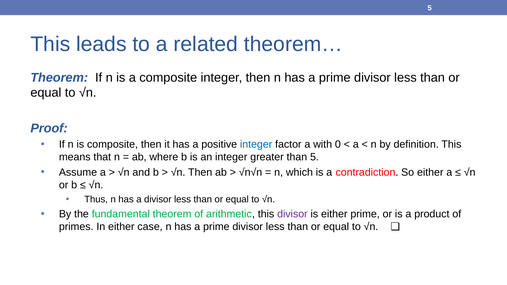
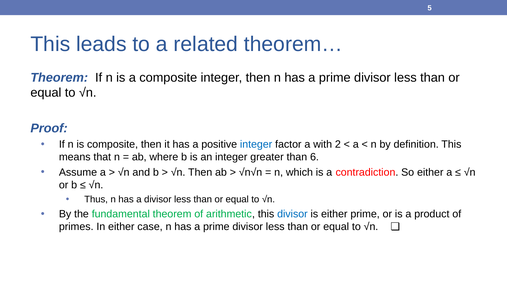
0: 0 -> 2 (338, 145)
than 5: 5 -> 6 (314, 157)
divisor colour: purple -> blue (292, 214)
